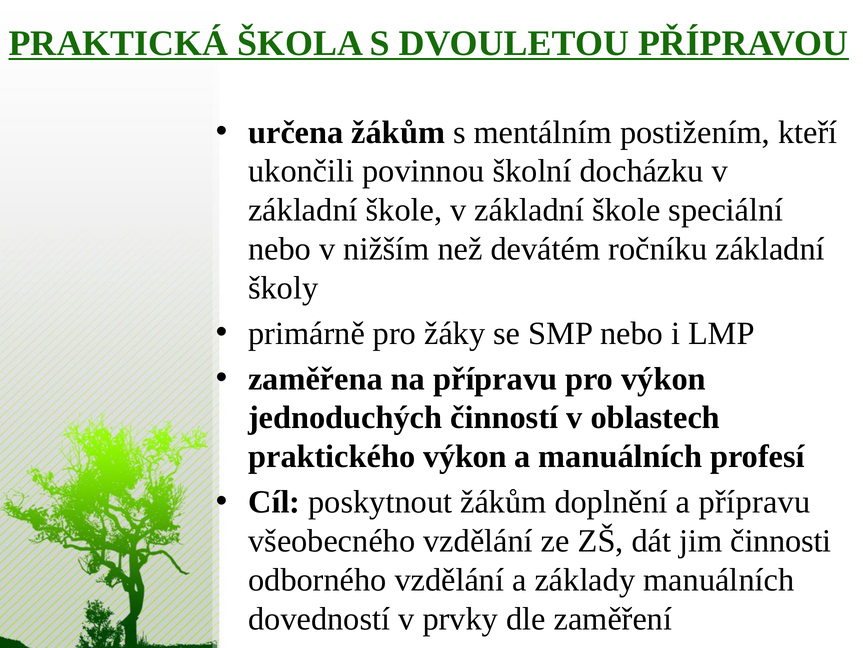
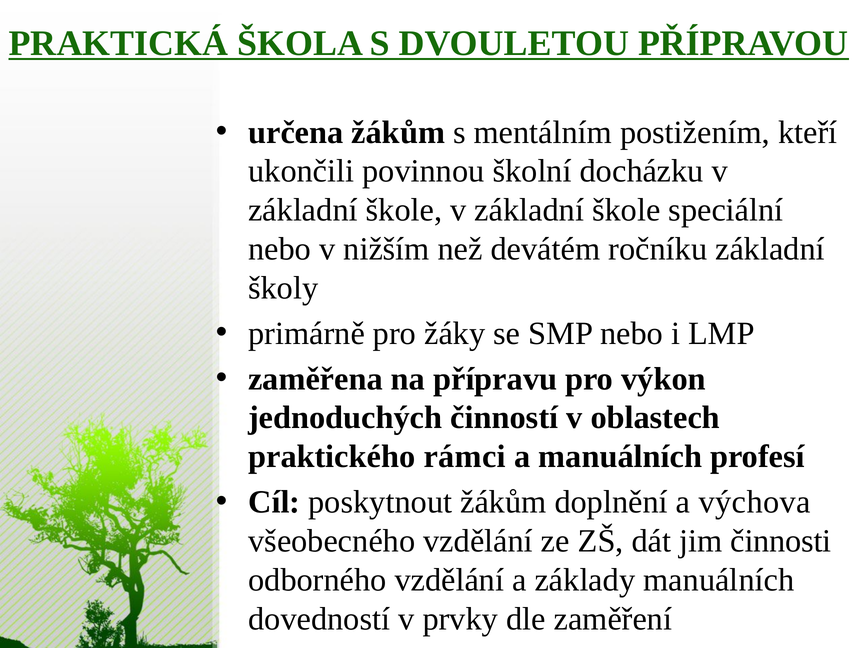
praktického výkon: výkon -> rámci (465, 456)
a přípravu: přípravu -> výchova (755, 502)
